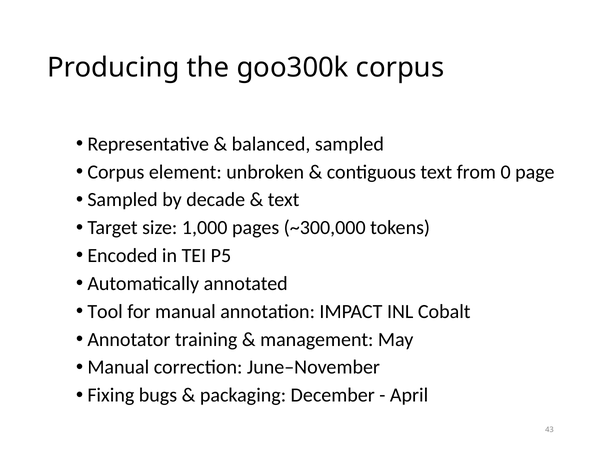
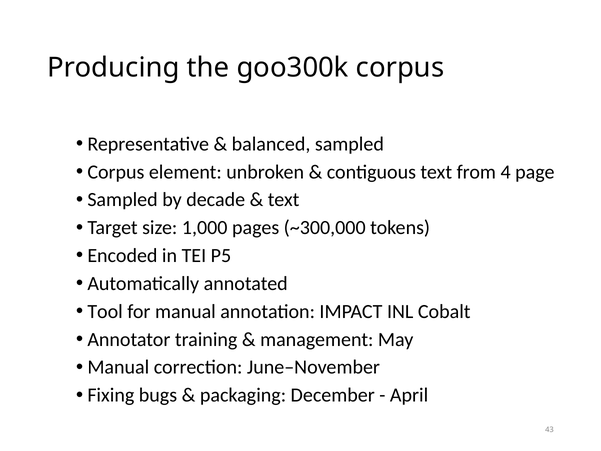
0: 0 -> 4 (506, 172)
